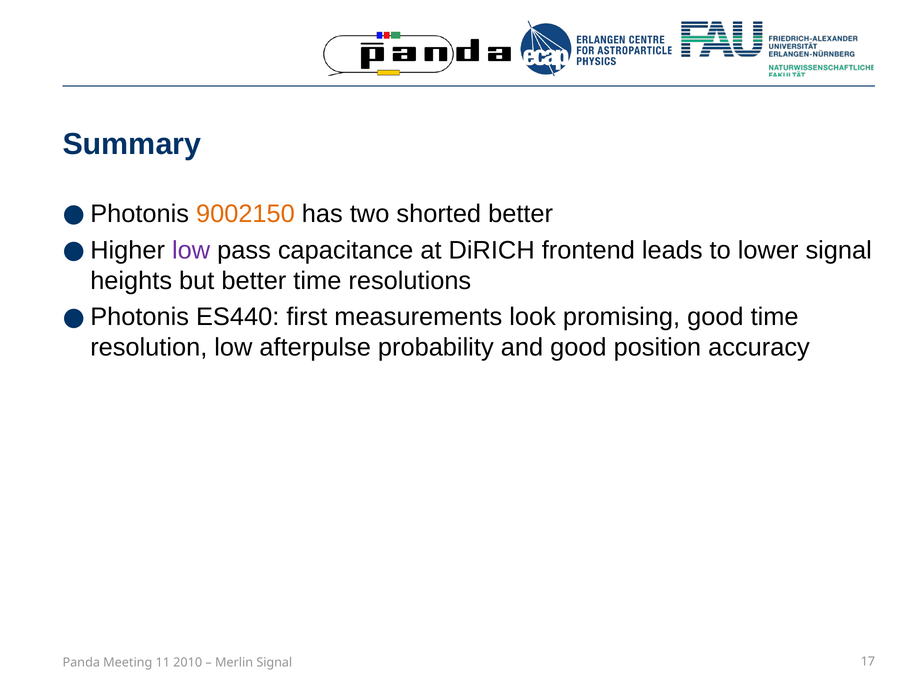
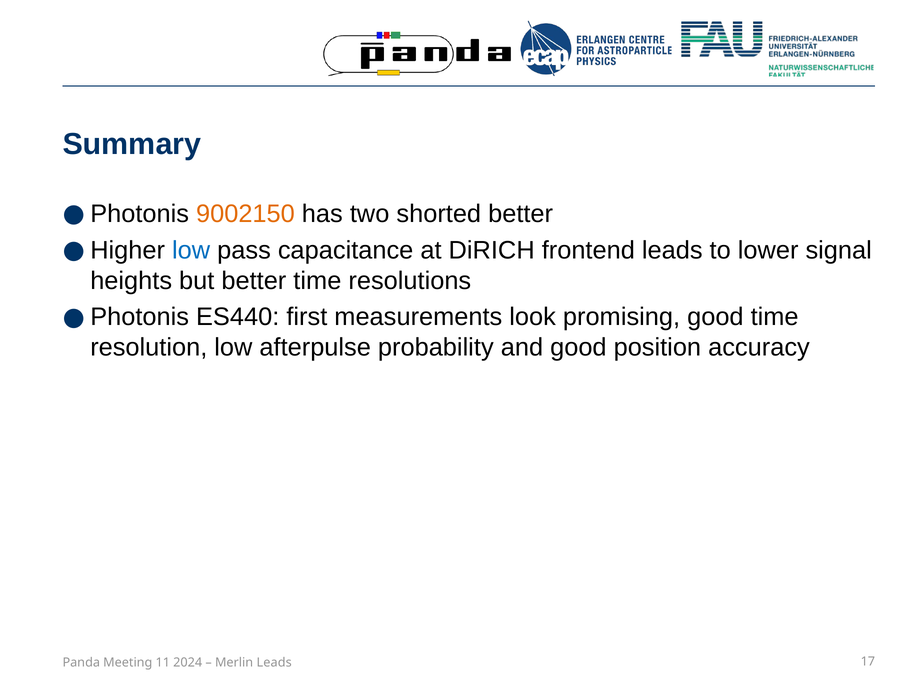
low colour: purple -> blue (191, 251)
2010: 2010 -> 2024 (188, 663)
Merlin Signal: Signal -> Leads (274, 663)
